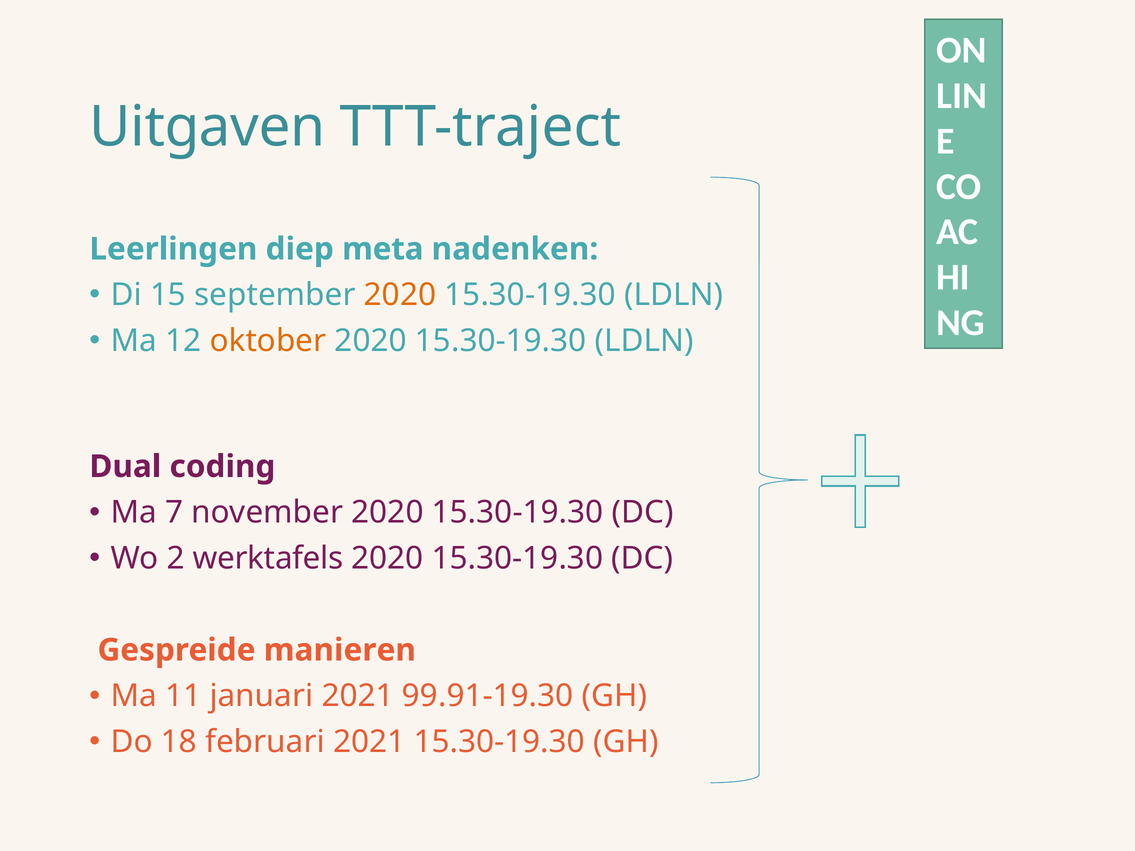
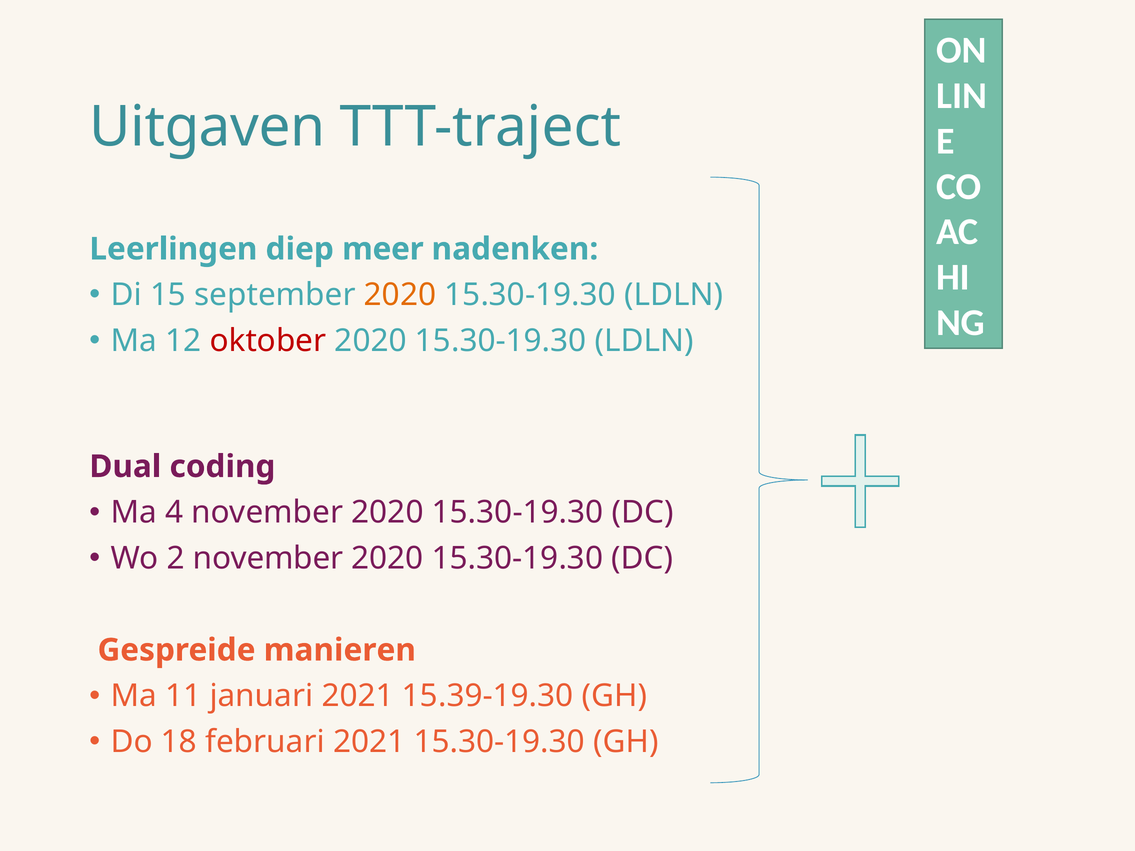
meta: meta -> meer (383, 249)
oktober colour: orange -> red (268, 341)
7: 7 -> 4 (174, 513)
2 werktafels: werktafels -> november (268, 559)
99.91-19.30: 99.91-19.30 -> 15.39-19.30 (488, 696)
